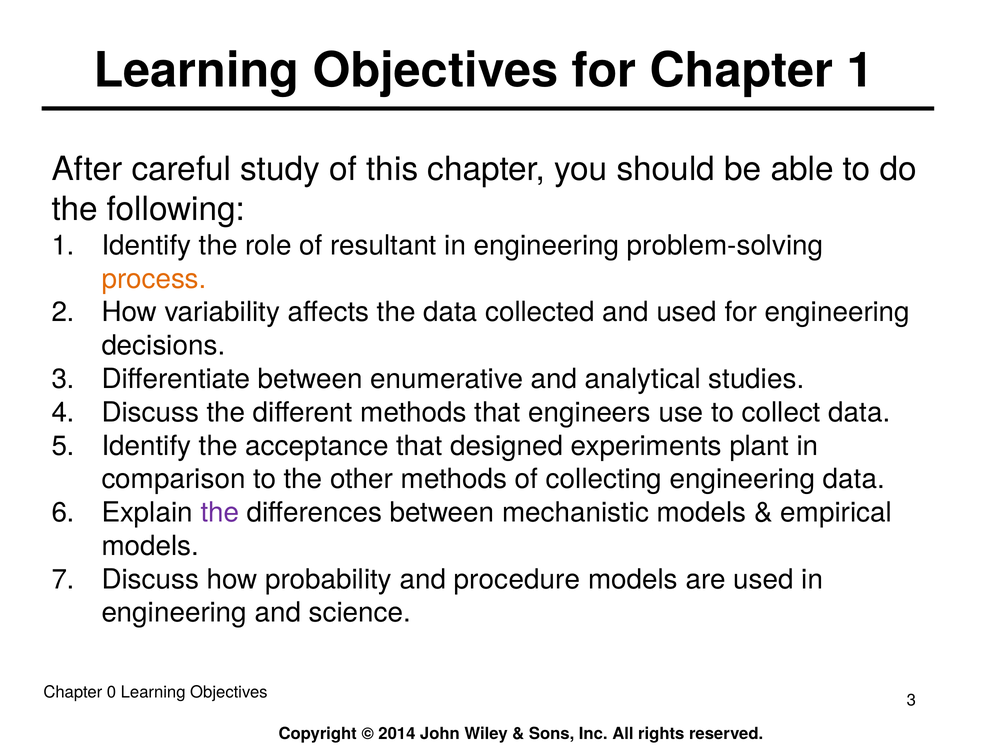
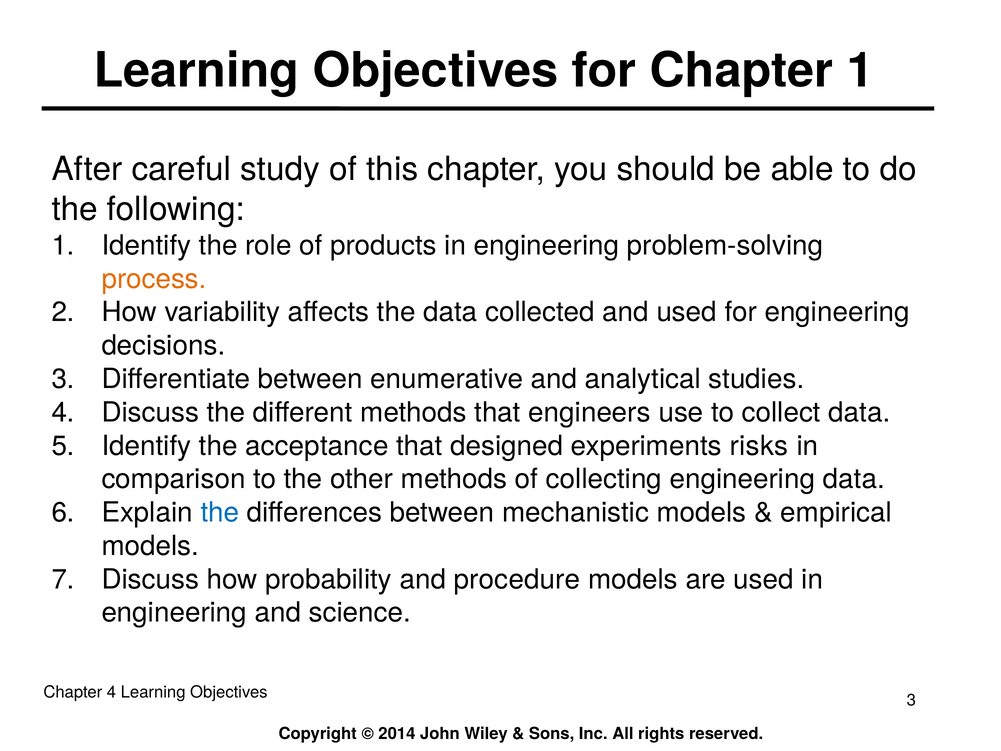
resultant: resultant -> products (383, 245)
plant: plant -> risks (759, 446)
the colour: purple -> blue (220, 512)
Chapter 0: 0 -> 4 (111, 692)
